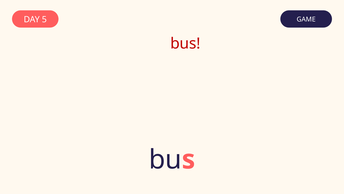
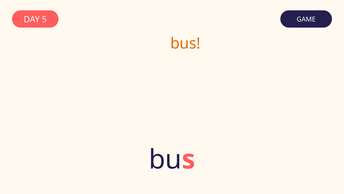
bus colour: red -> orange (185, 43)
